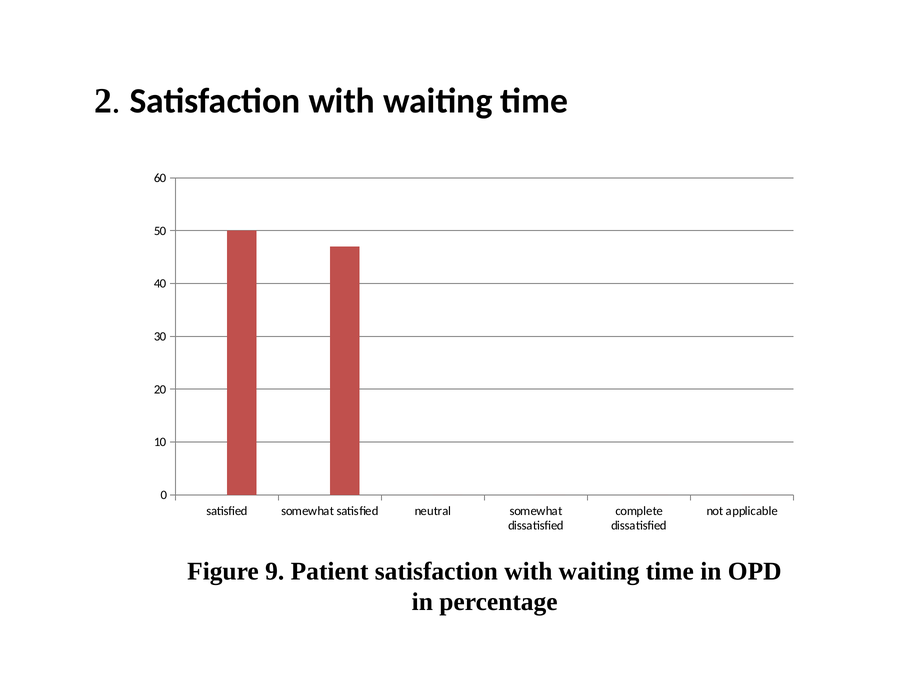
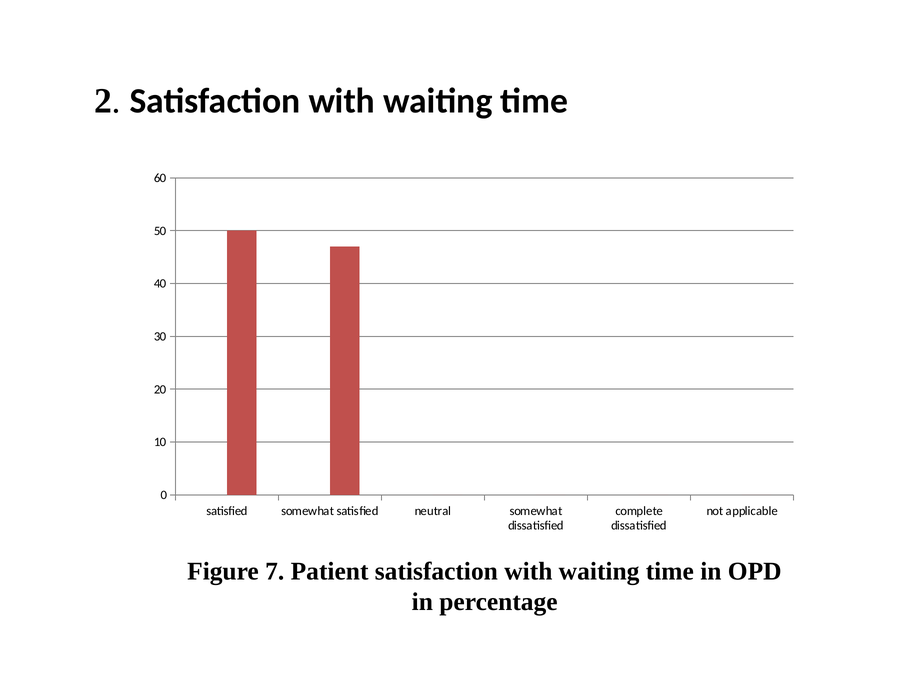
9: 9 -> 7 (275, 571)
